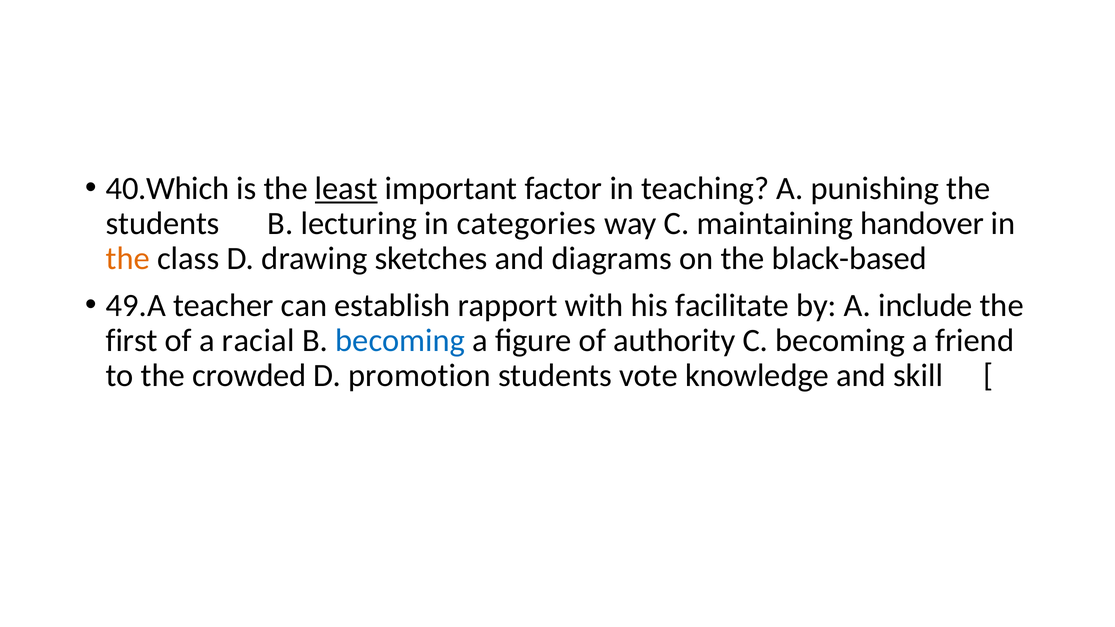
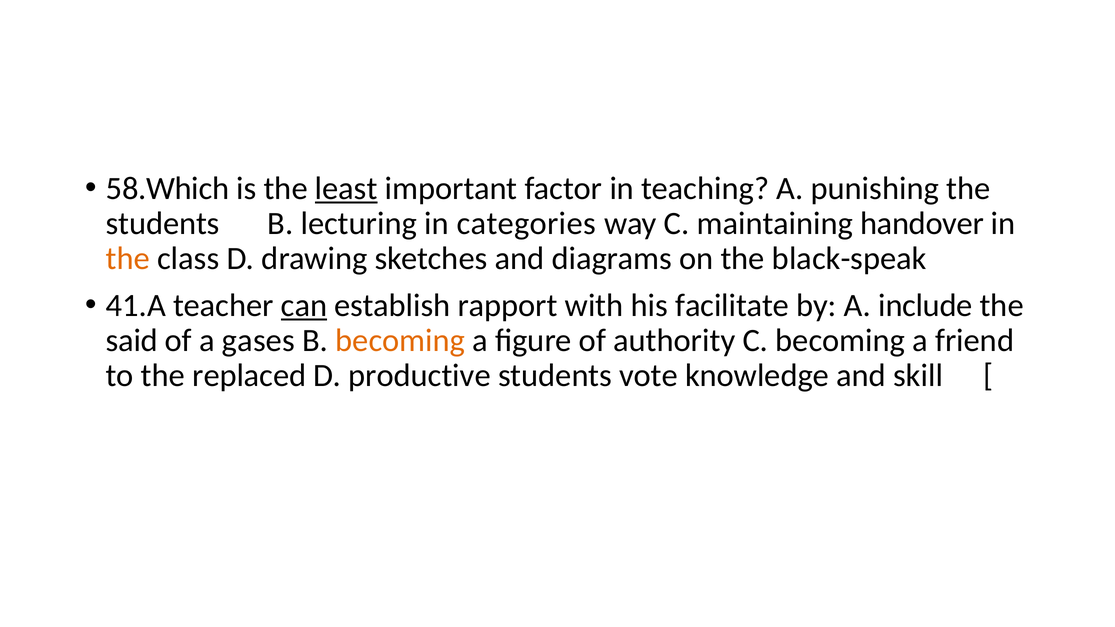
40.Which: 40.Which -> 58.Which (168, 189)
black-based: black-based -> black-speak (849, 259)
49.A: 49.A -> 41.A (136, 306)
can underline: none -> present (304, 306)
first: first -> said (132, 341)
racial: racial -> gases (258, 341)
becoming colour: blue -> orange (400, 341)
crowded: crowded -> replaced (249, 376)
promotion: promotion -> productive (419, 376)
